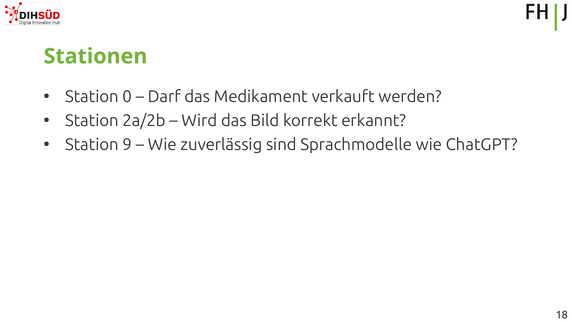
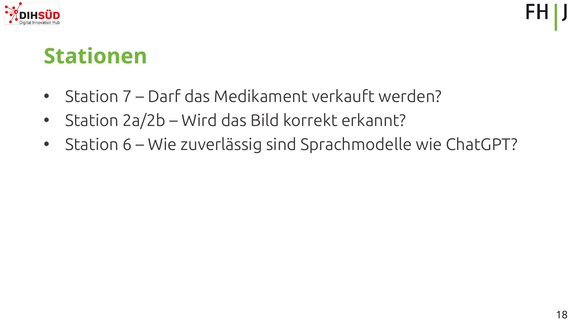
0: 0 -> 7 (127, 97)
9: 9 -> 6 (127, 145)
